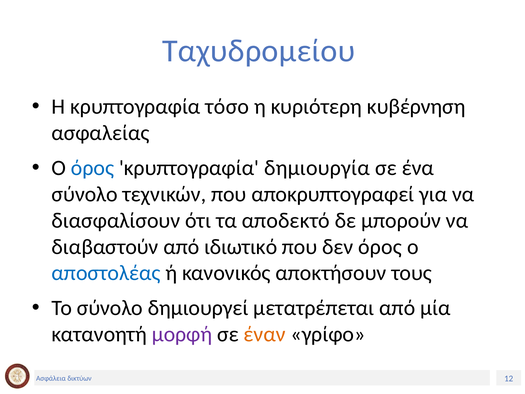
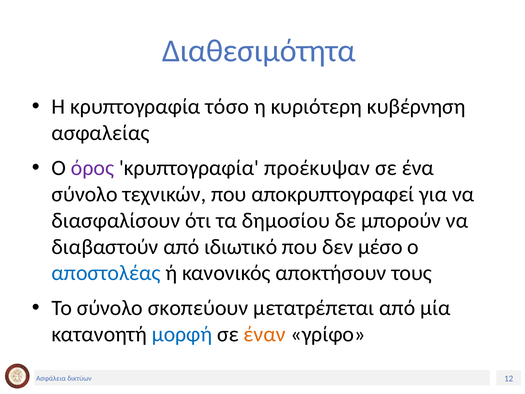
Ταχυδρομείου: Ταχυδρομείου -> Διαθεσιμότητα (259, 51)
όρος colour: blue -> purple (93, 168)
δημιουργία: δημιουργία -> προέκυψαν (317, 168)
αποδεκτό: αποδεκτό -> δημοσίου (286, 220)
δεν όρος: όρος -> μέσο (380, 247)
δημιουργεί: δημιουργεί -> σκοπεύουν (198, 308)
μορφή colour: purple -> blue (182, 334)
